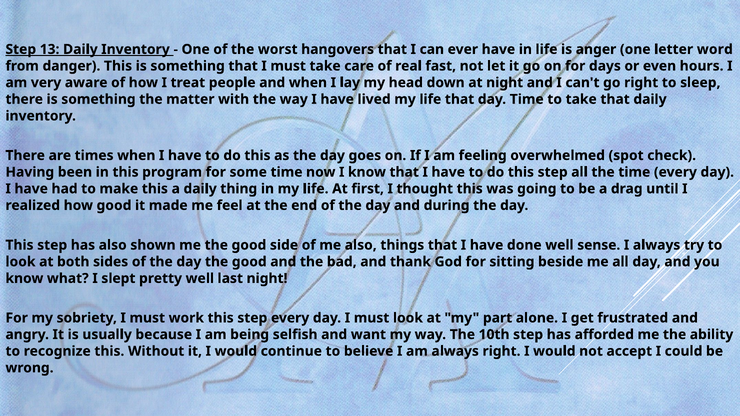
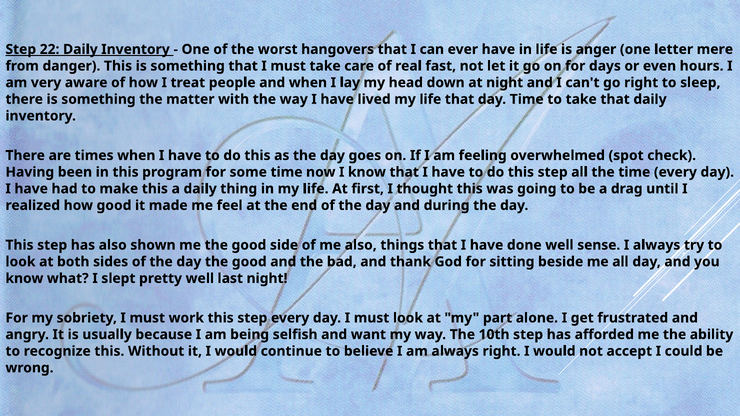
13: 13 -> 22 (50, 49)
word: word -> mere (715, 49)
